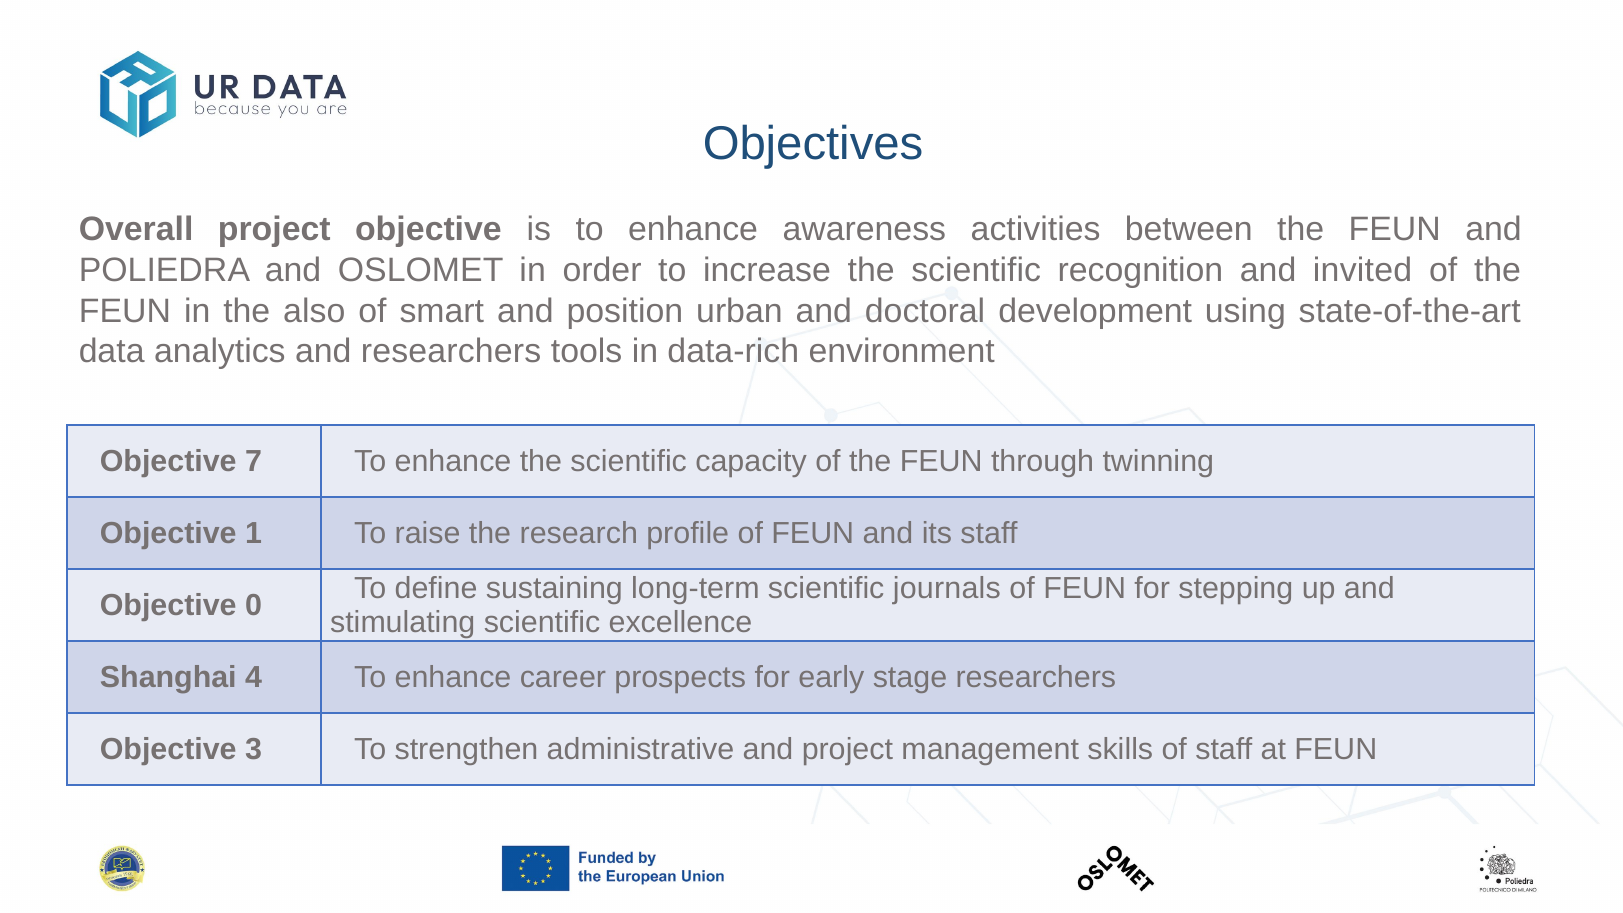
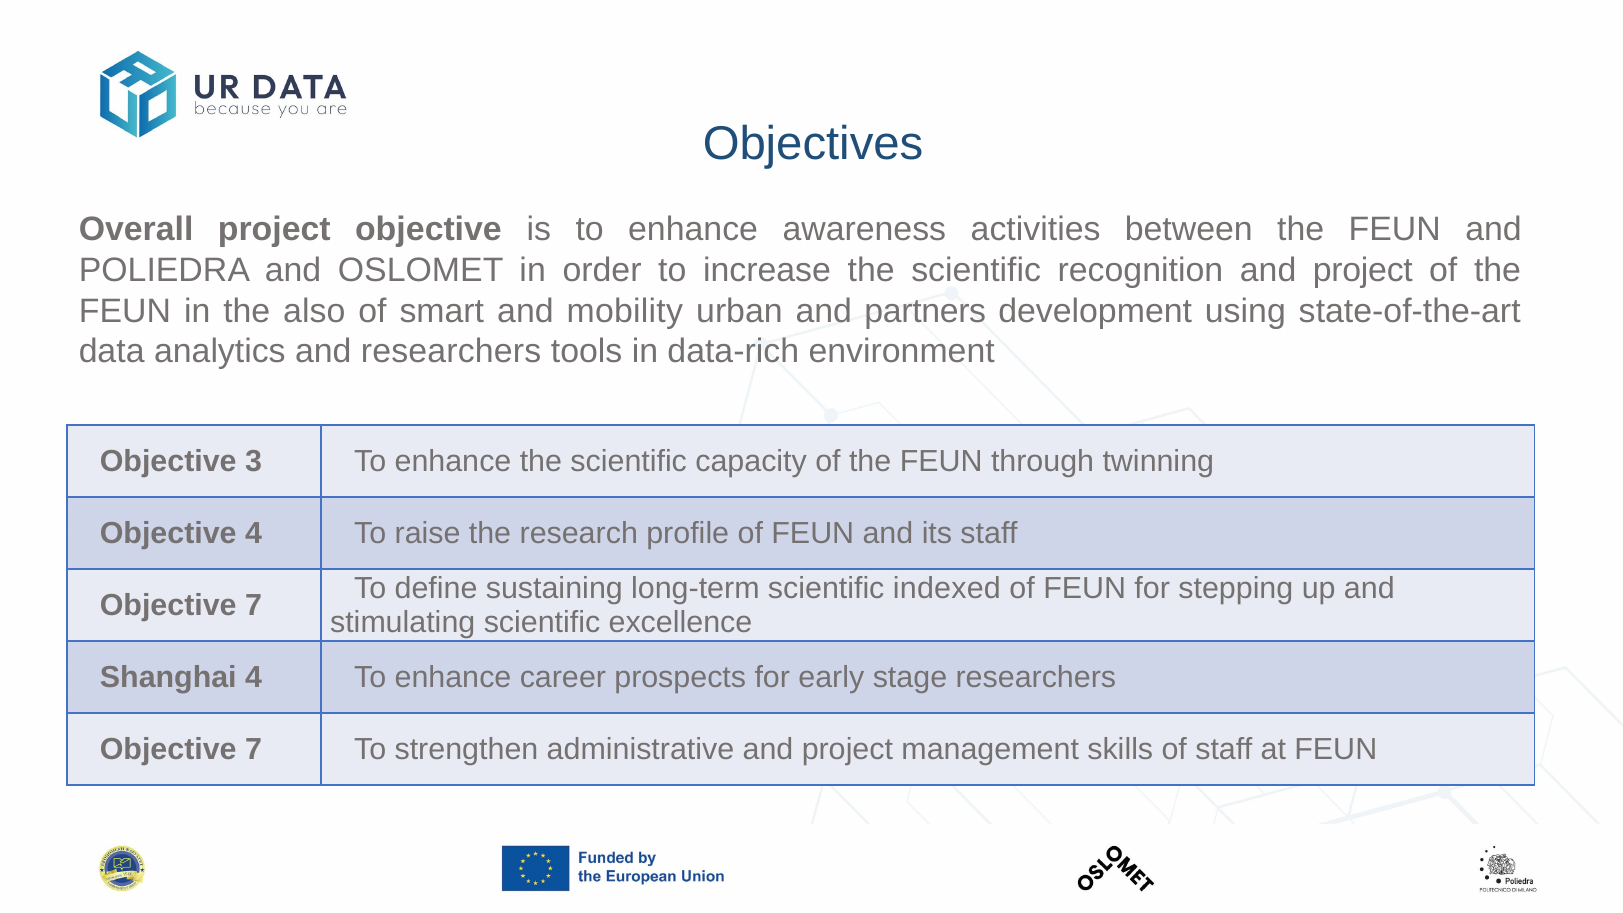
recognition and invited: invited -> project (1363, 270)
position: position -> mobility (625, 311)
doctoral: doctoral -> partners (925, 311)
7: 7 -> 3 (254, 462)
Objective 1: 1 -> 4 (254, 534)
journals: journals -> indexed (947, 588)
0: 0 -> 7 (254, 606)
3: 3 -> 7 (254, 749)
